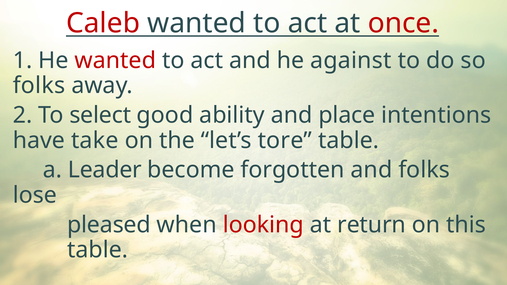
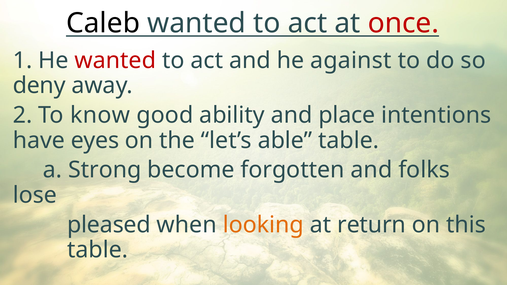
Caleb colour: red -> black (103, 23)
folks: folks -> deny (39, 86)
select: select -> know (100, 115)
take: take -> eyes (95, 140)
tore: tore -> able (285, 140)
Leader: Leader -> Strong (105, 170)
looking colour: red -> orange (263, 225)
